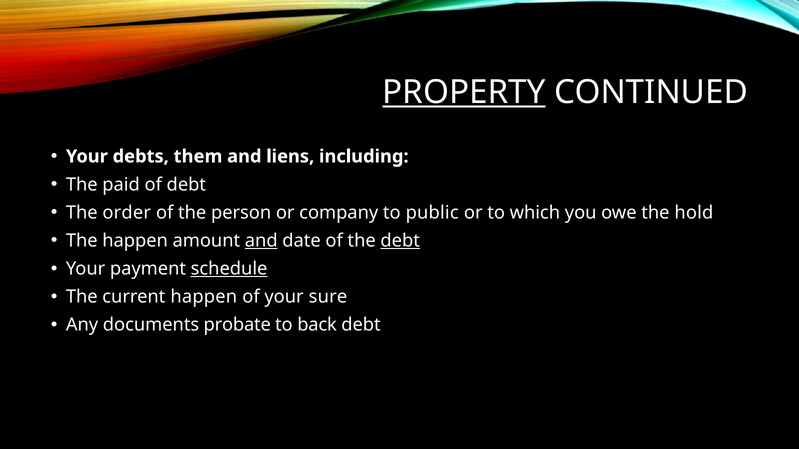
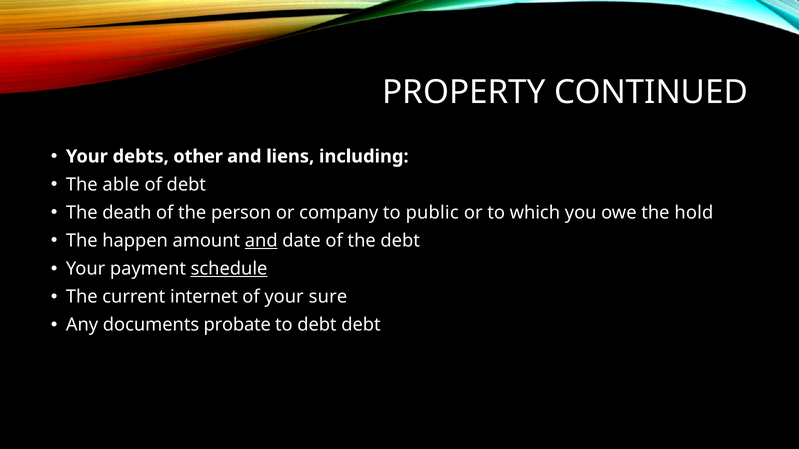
PROPERTY underline: present -> none (464, 92)
them: them -> other (198, 157)
paid: paid -> able (121, 185)
order: order -> death (127, 213)
debt underline: present -> none (400, 241)
current happen: happen -> internet (204, 297)
to back: back -> debt (317, 325)
